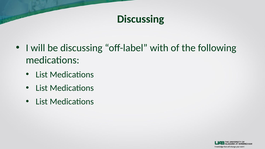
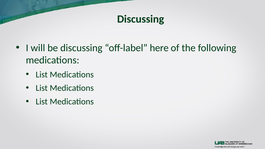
with: with -> here (159, 48)
